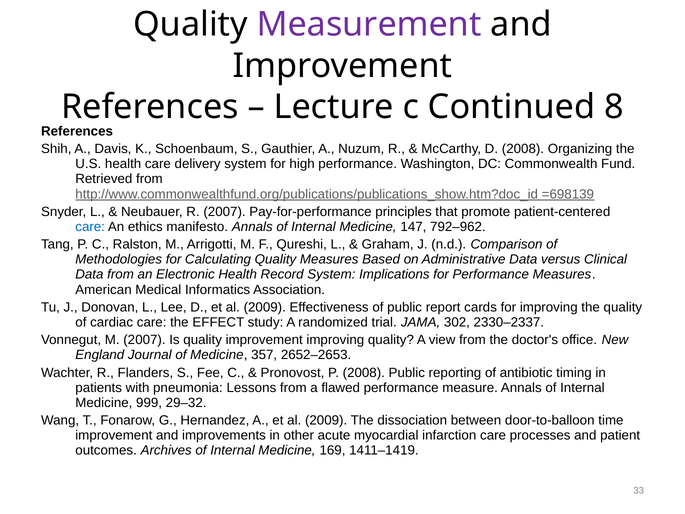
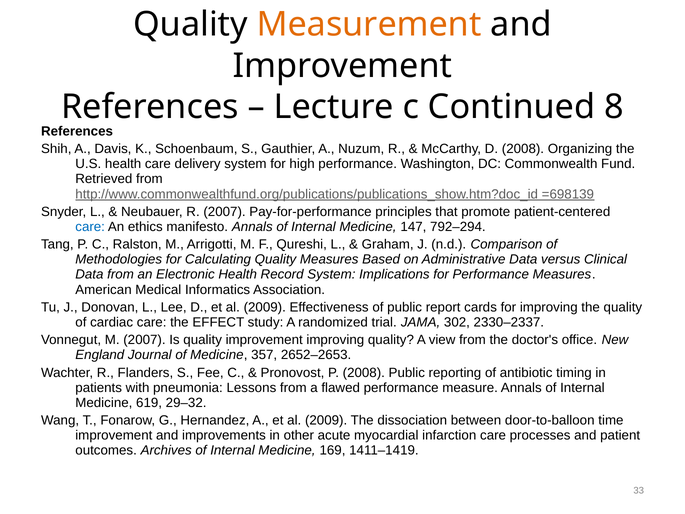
Measurement colour: purple -> orange (369, 25)
792–962: 792–962 -> 792–294 (458, 227)
999: 999 -> 619 (149, 403)
